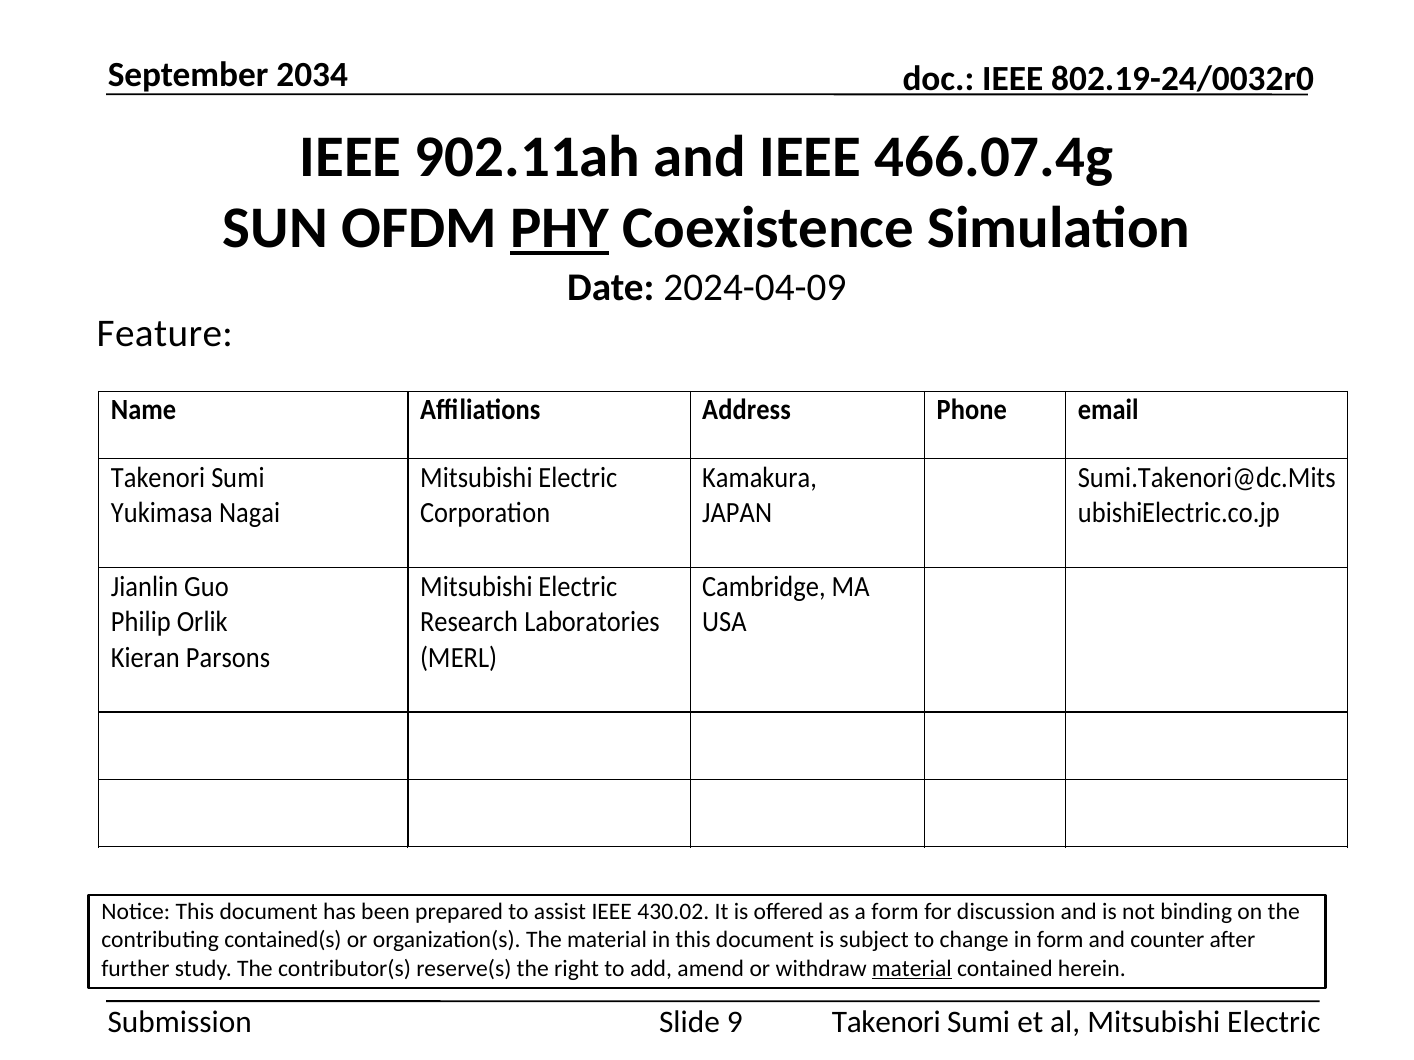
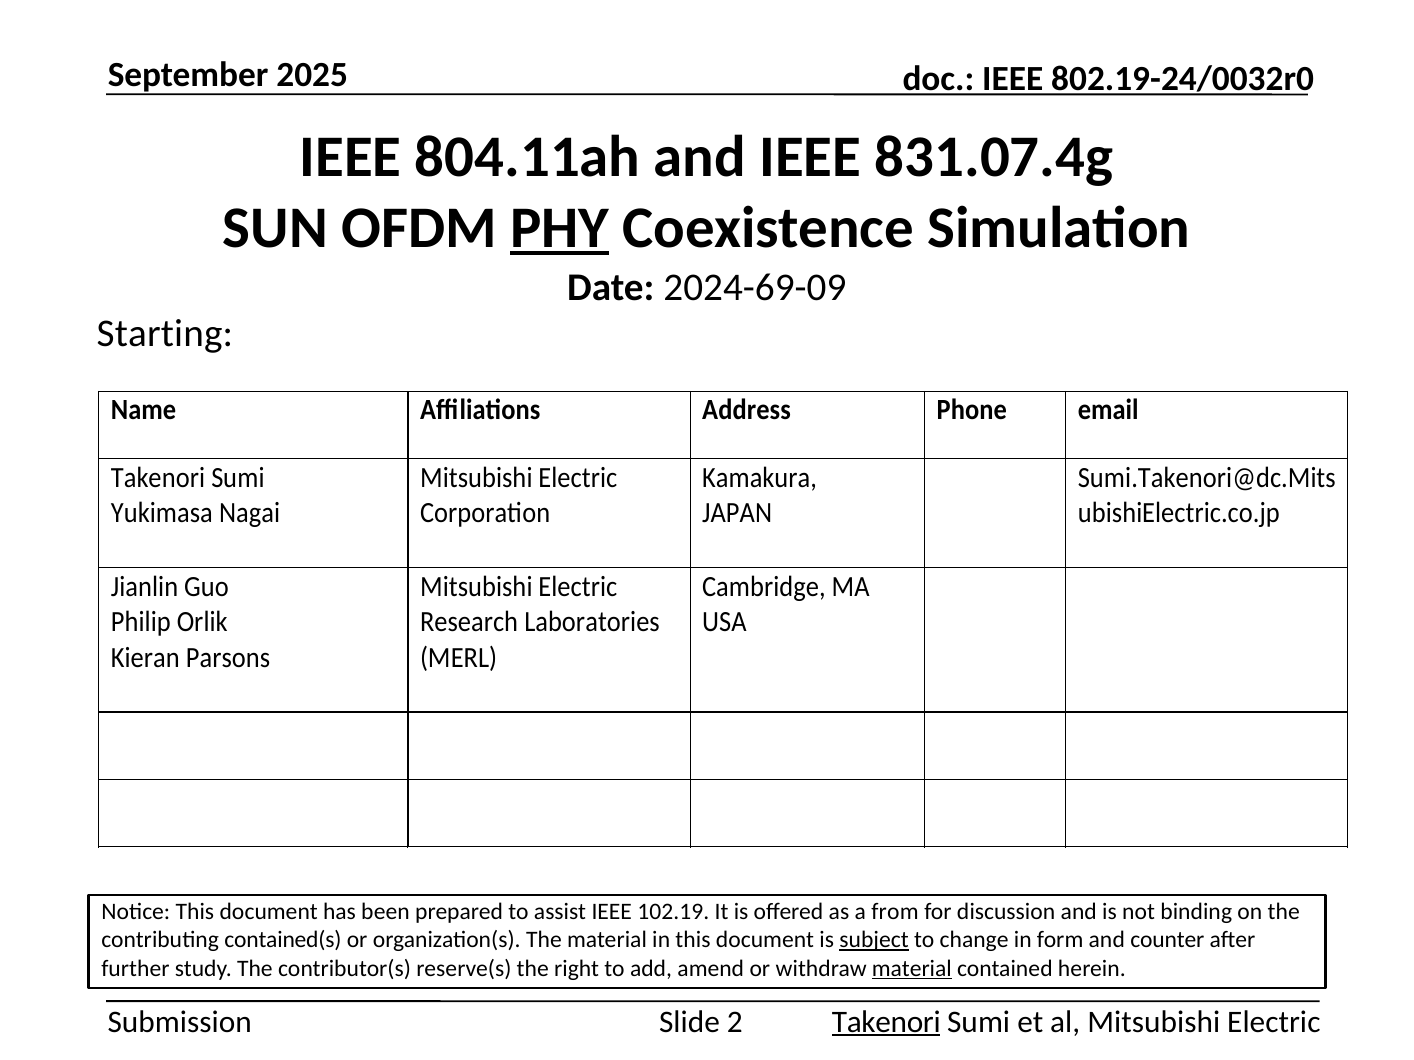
2034: 2034 -> 2025 (312, 75)
902.11ah: 902.11ah -> 804.11ah (528, 157)
466.07.4g: 466.07.4g -> 831.07.4g (994, 157)
2024-04-09: 2024-04-09 -> 2024-69-09 (755, 288)
Feature: Feature -> Starting (165, 334)
430.02: 430.02 -> 102.19 (673, 912)
a form: form -> from (895, 912)
subject underline: none -> present (874, 940)
9: 9 -> 2 (735, 1022)
Takenori underline: none -> present (886, 1022)
